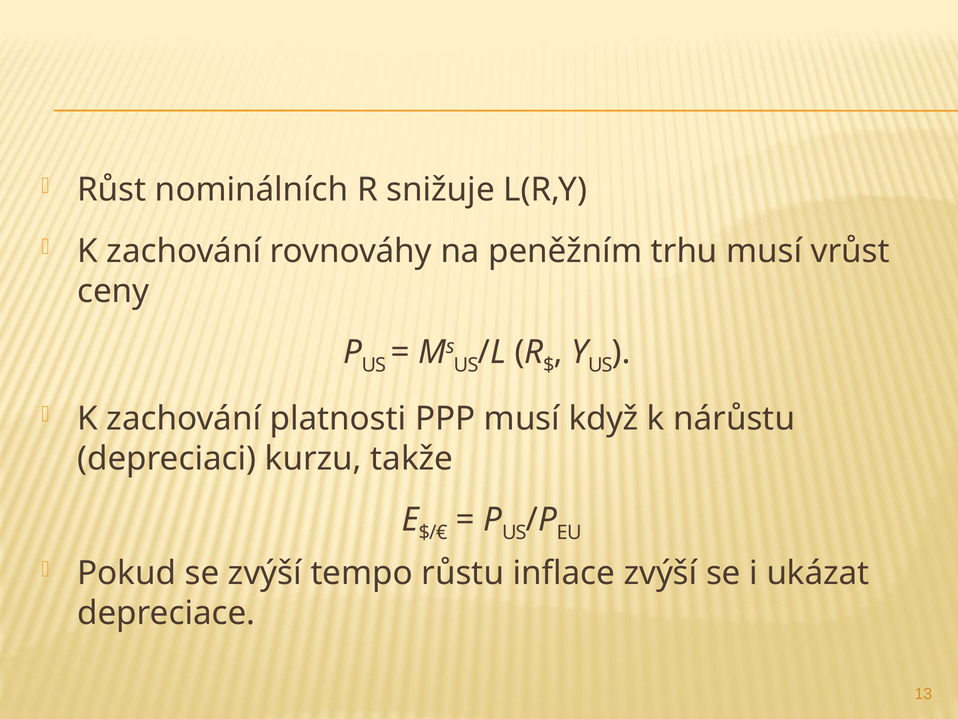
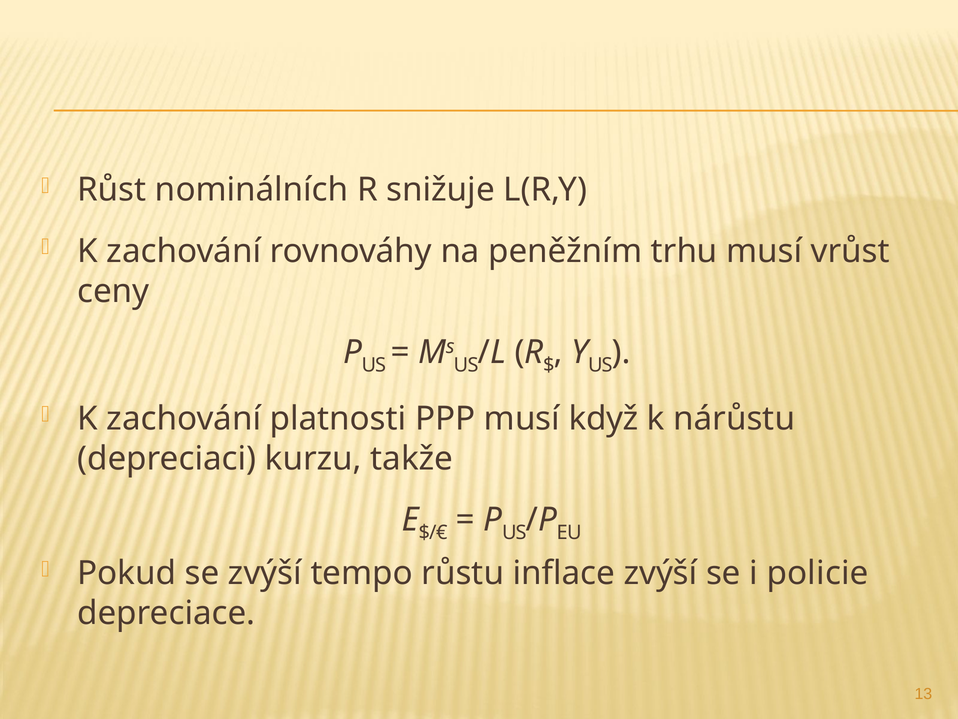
ukázat: ukázat -> policie (818, 573)
